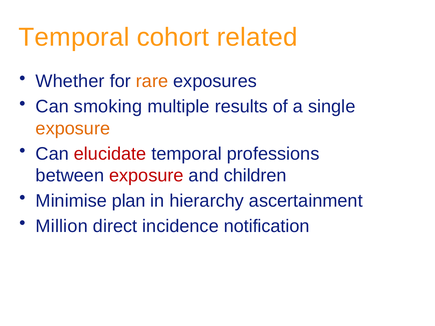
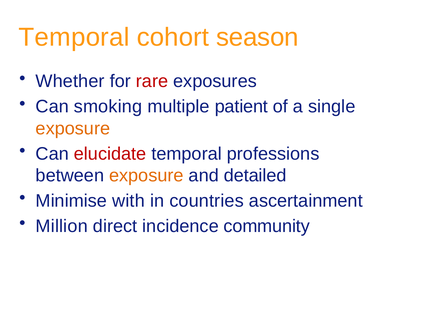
related: related -> season (257, 37)
rare colour: orange -> red (152, 81)
results: results -> patient (241, 107)
exposure colour: red -> orange (146, 176)
children: children -> detailed (255, 176)
plan: plan -> with (129, 201)
hierarchy: hierarchy -> countries (207, 201)
notification: notification -> community (267, 226)
